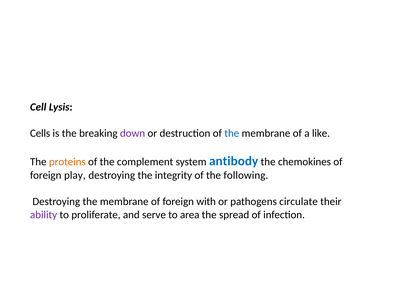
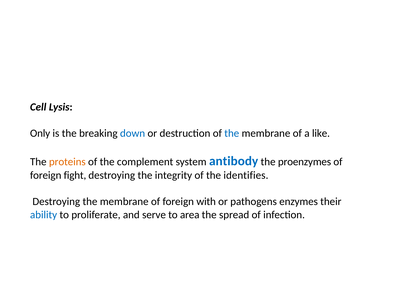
Cells: Cells -> Only (40, 133)
down colour: purple -> blue (133, 133)
chemokines: chemokines -> proenzymes (305, 162)
play: play -> fight (75, 175)
following: following -> identifies (246, 175)
circulate: circulate -> enzymes (299, 201)
ability colour: purple -> blue (44, 214)
